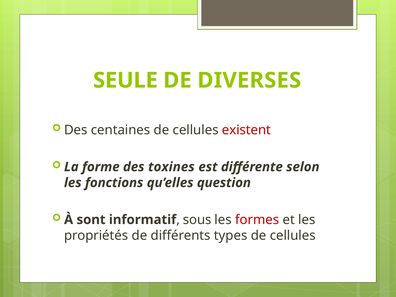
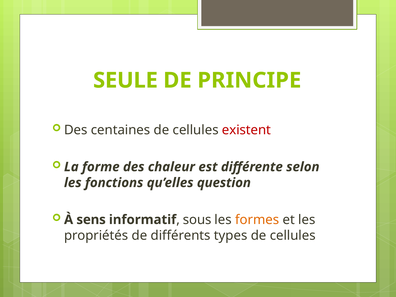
DIVERSES: DIVERSES -> PRINCIPE (249, 80)
toxines: toxines -> chaleur (171, 167)
sont: sont -> sens (91, 220)
formes colour: red -> orange (257, 220)
